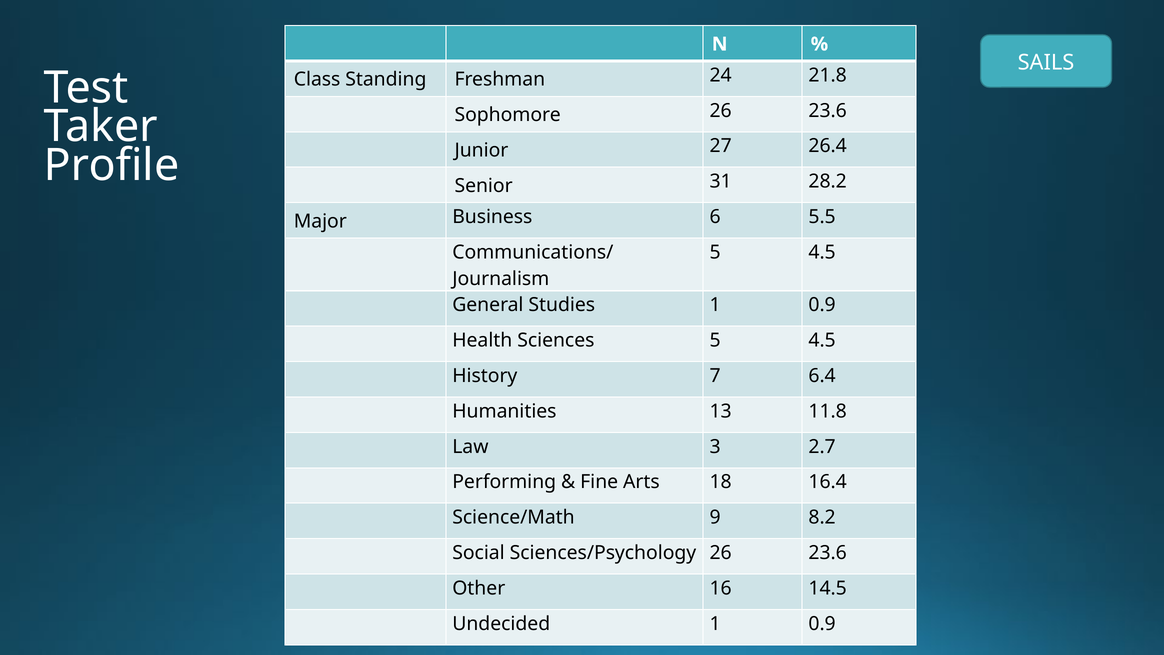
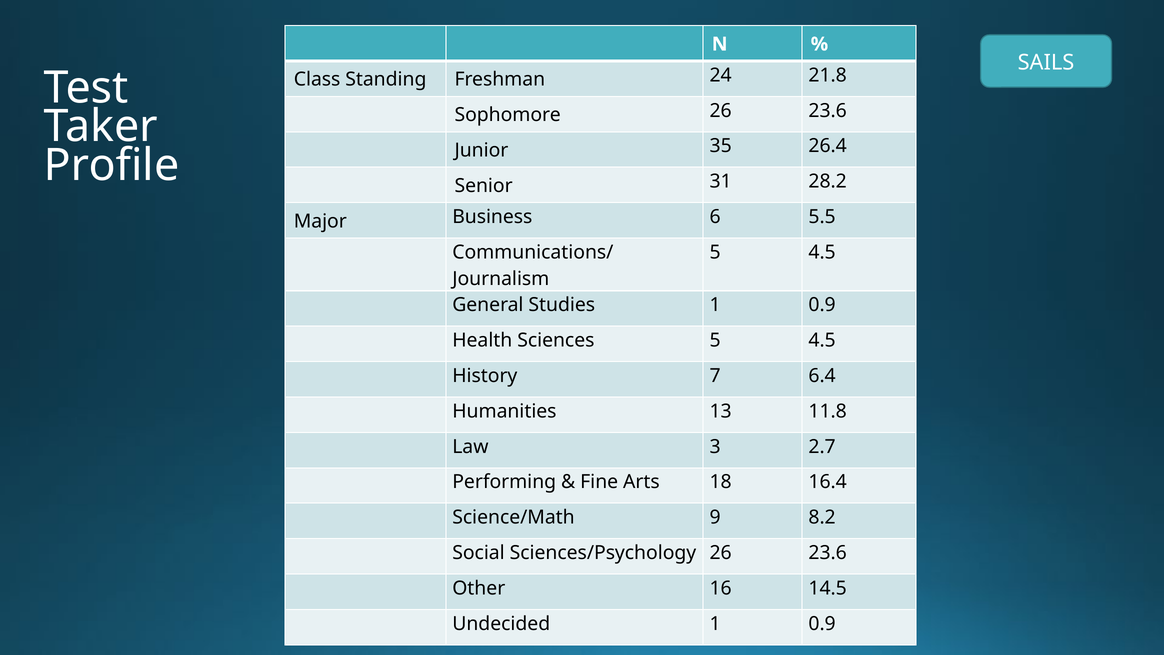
27: 27 -> 35 (721, 146)
